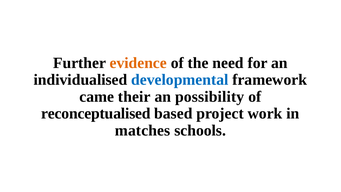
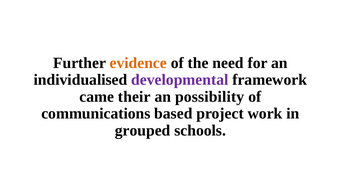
developmental colour: blue -> purple (180, 80)
reconceptualised: reconceptualised -> communications (96, 113)
matches: matches -> grouped (143, 130)
